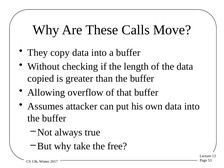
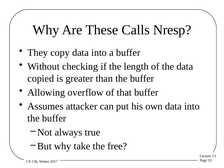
Move: Move -> Nresp (172, 30)
